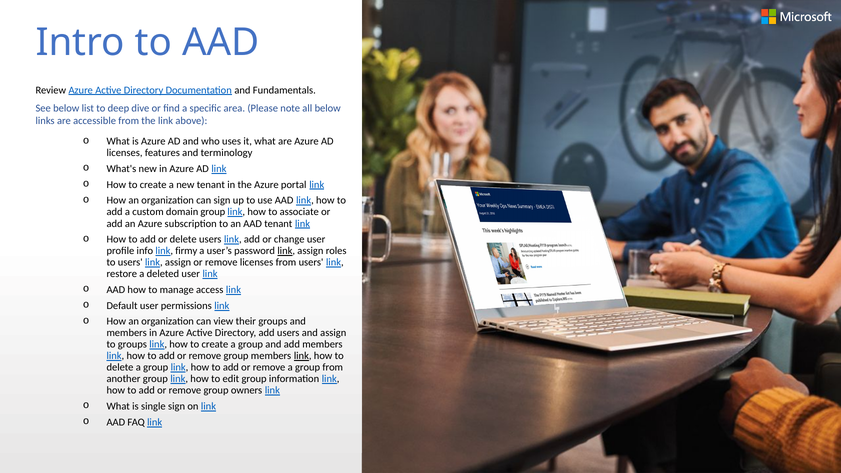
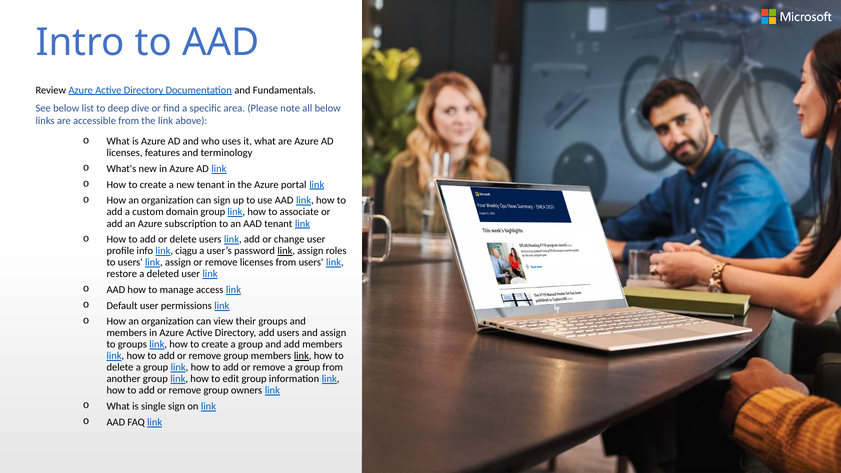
firmy: firmy -> ciągu (186, 251)
